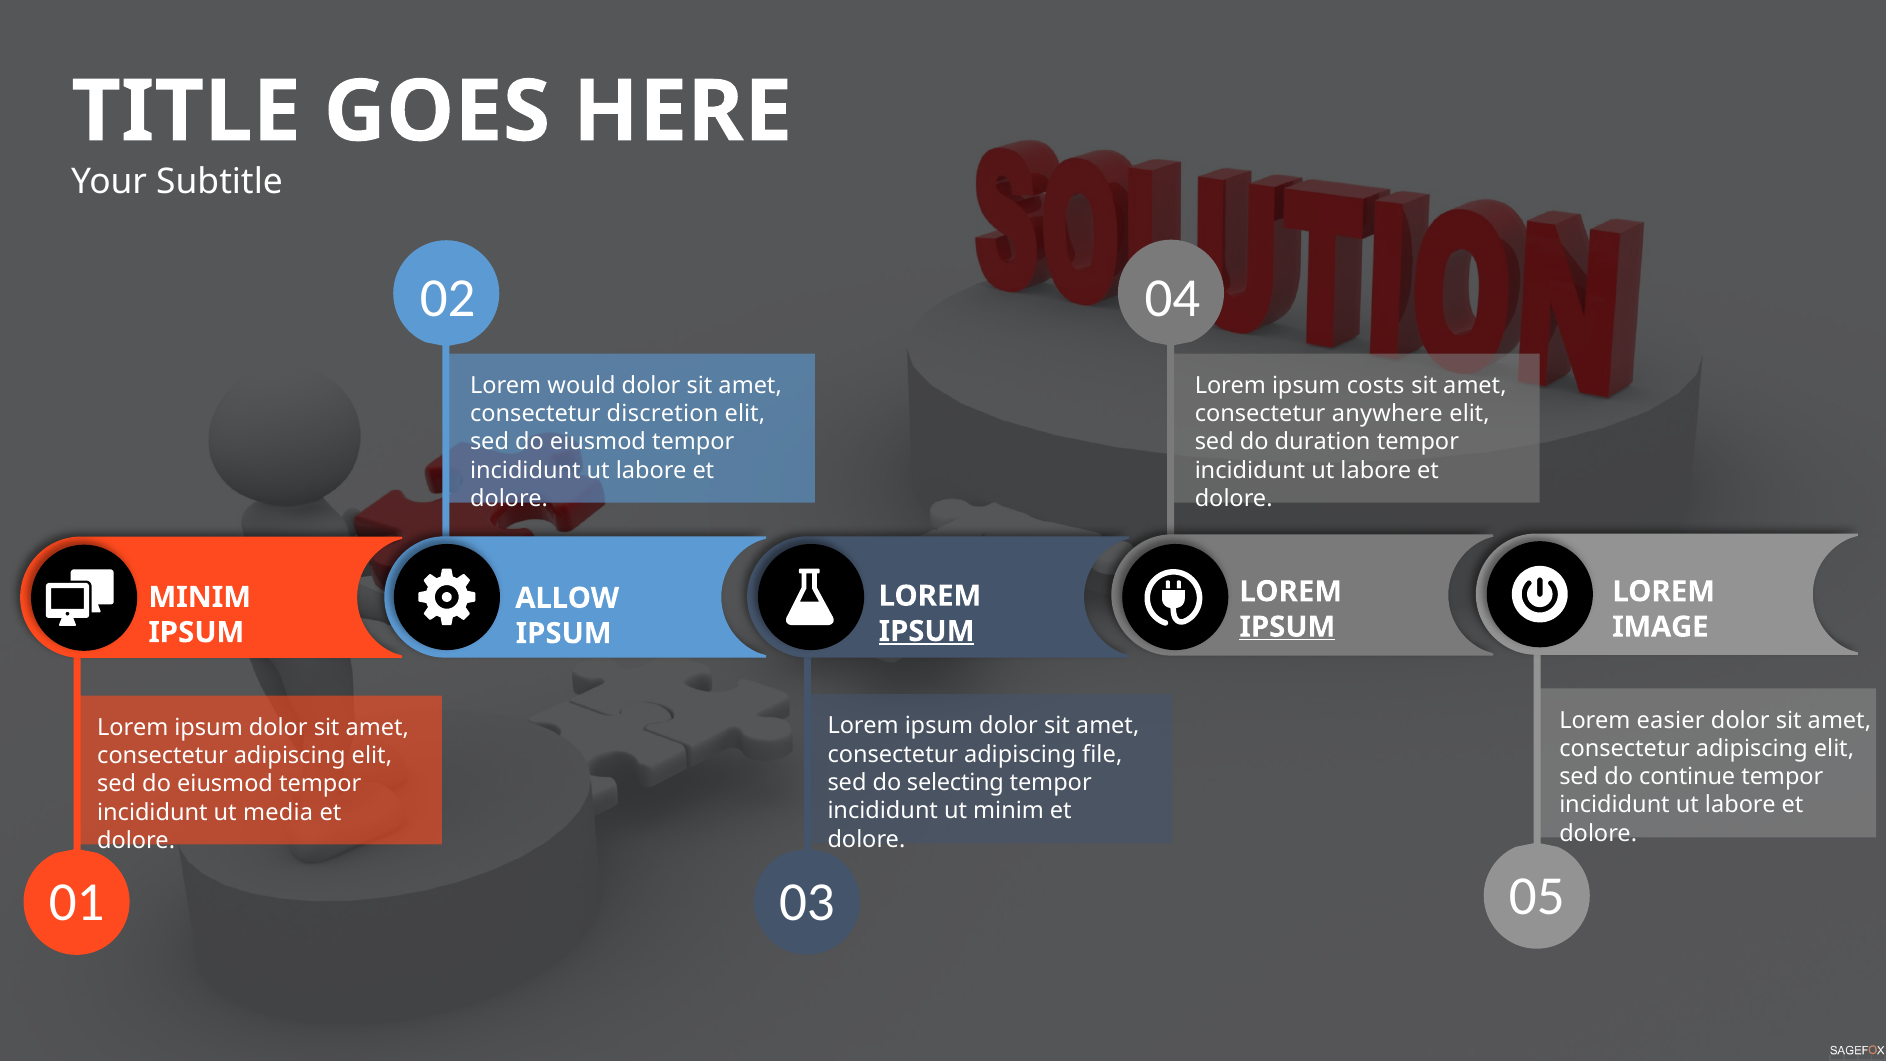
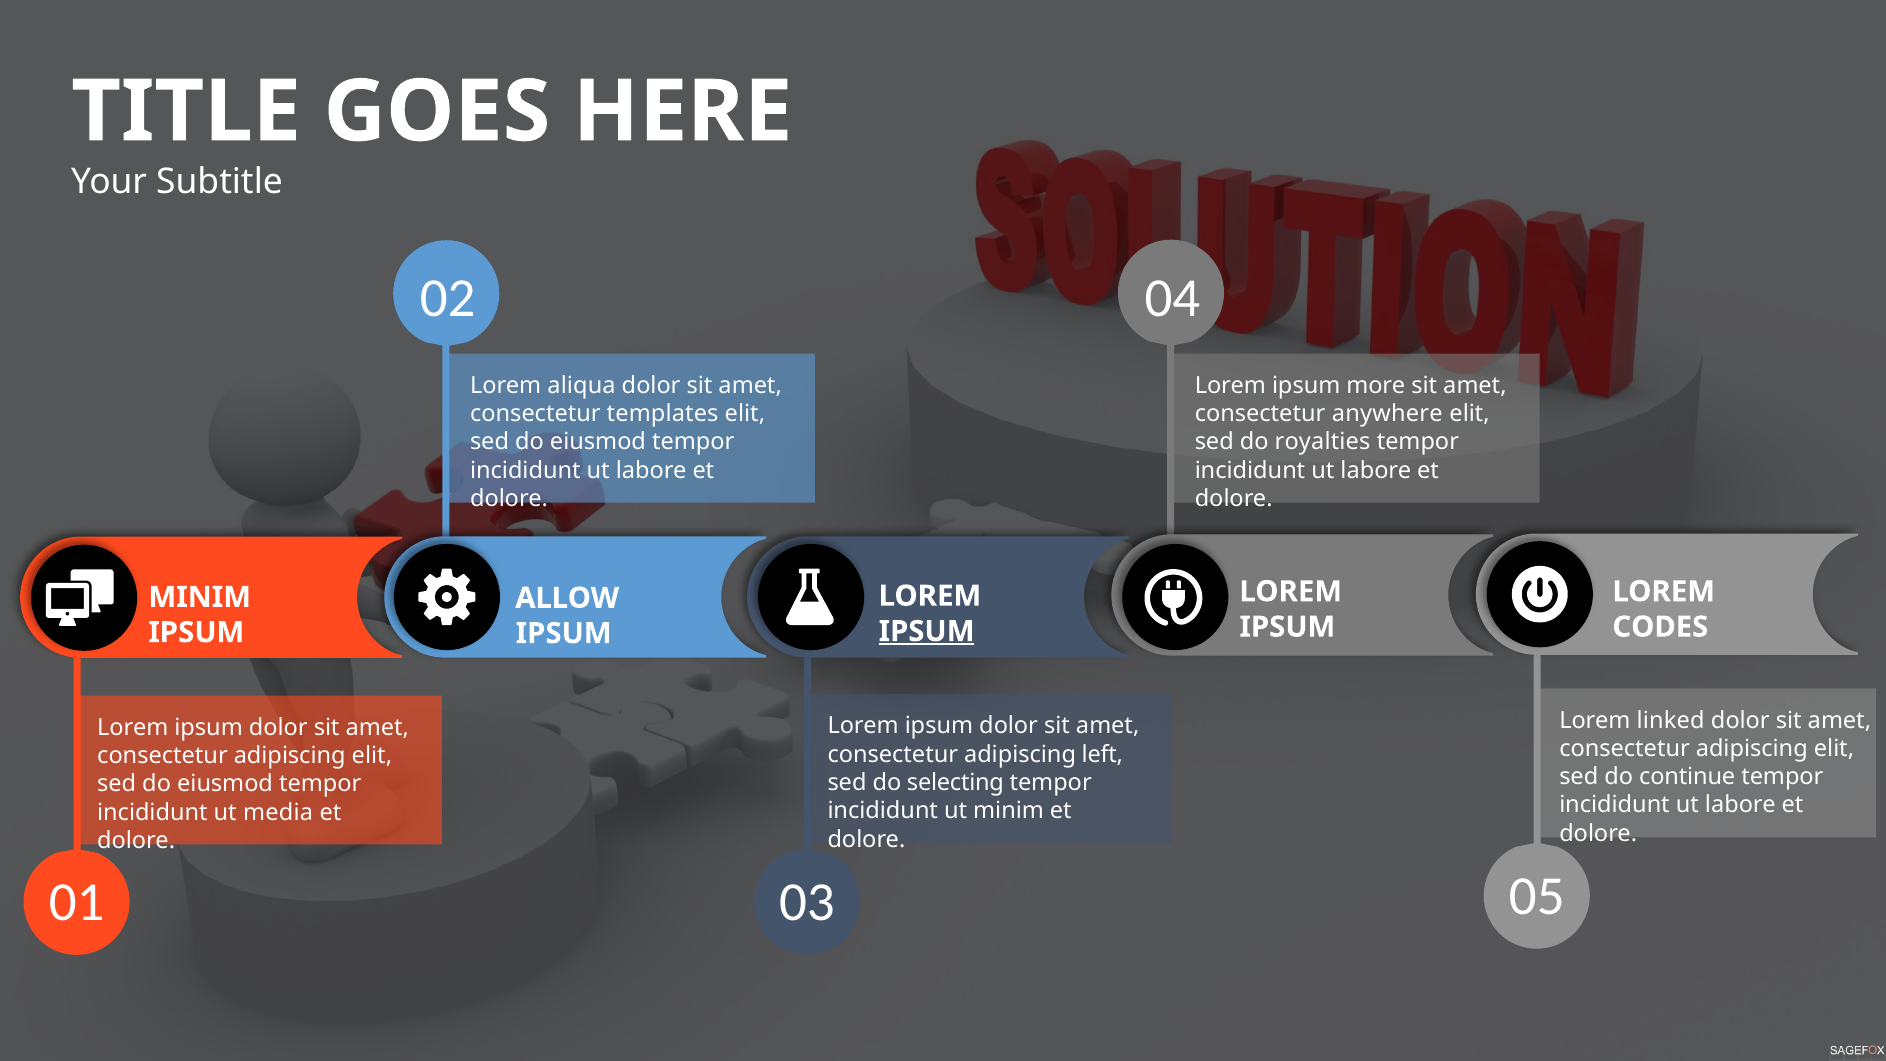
would: would -> aliqua (582, 386)
costs: costs -> more (1376, 386)
discretion: discretion -> templates (663, 414)
duration: duration -> royalties (1323, 442)
IPSUM underline: present -> none (1287, 627)
IMAGE: IMAGE -> CODES (1660, 627)
easier: easier -> linked (1671, 720)
file: file -> left (1102, 754)
